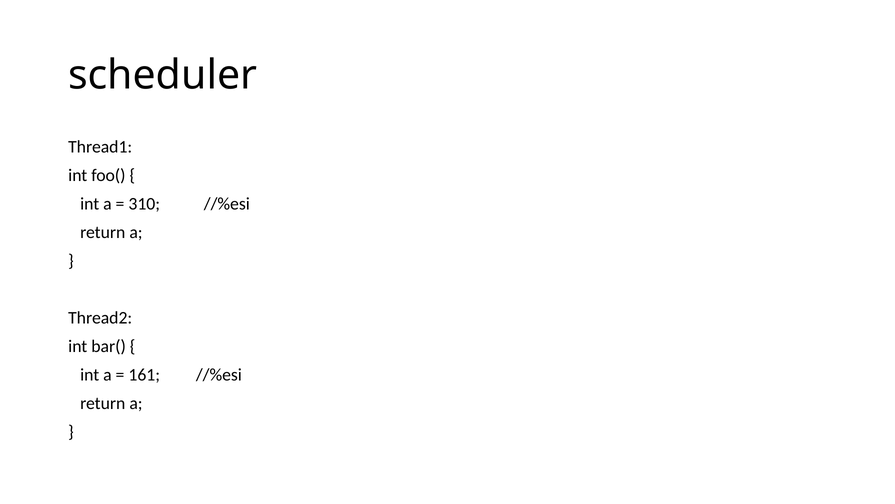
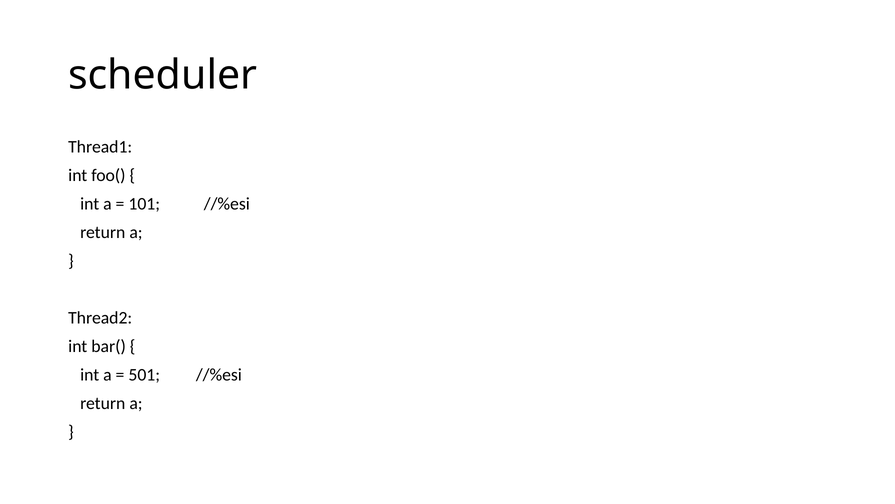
310: 310 -> 101 (144, 204)
161: 161 -> 501 (144, 374)
